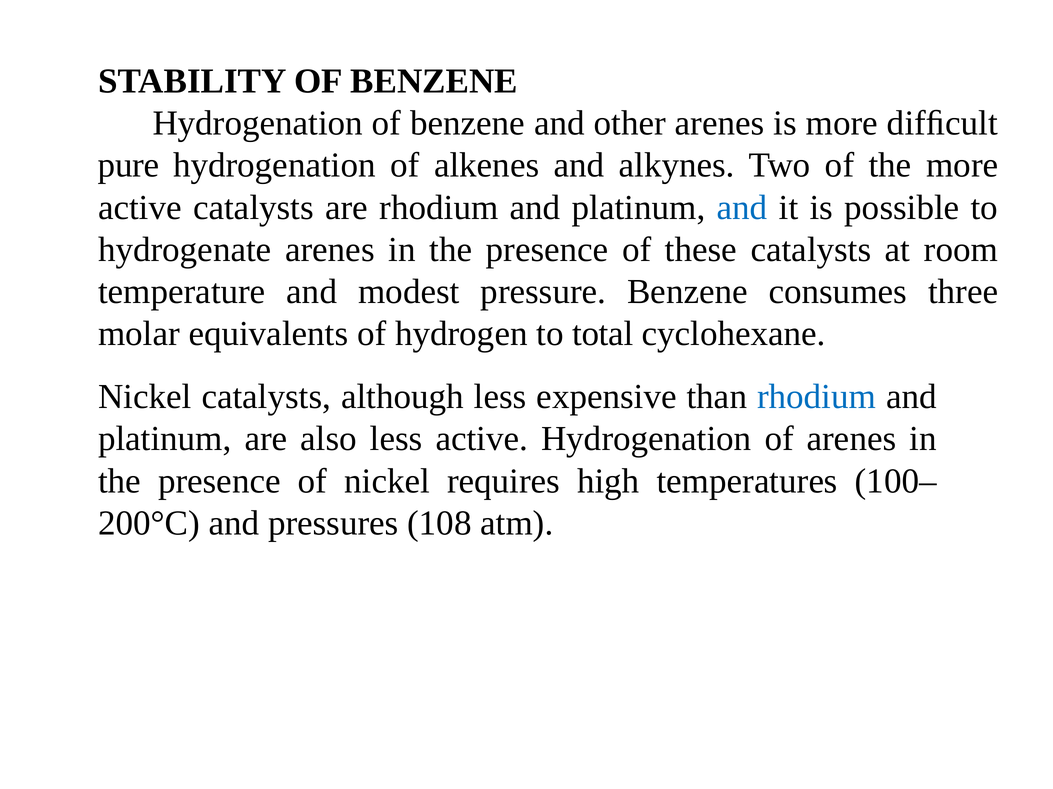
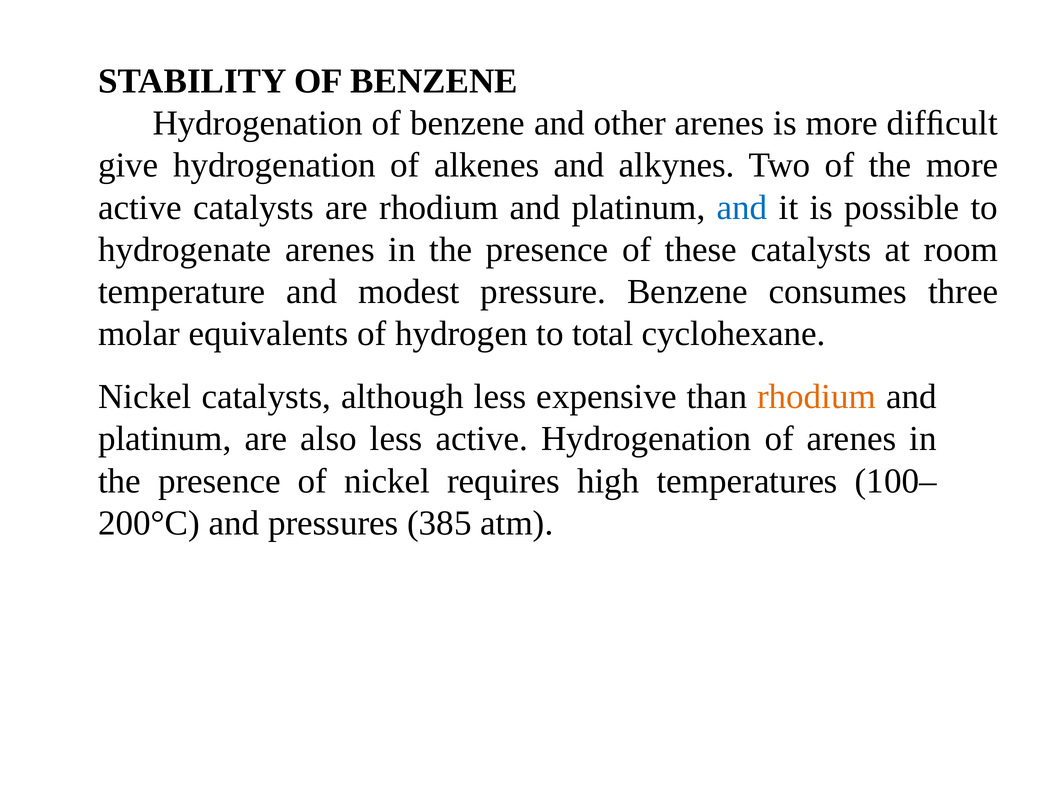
pure: pure -> give (128, 166)
rhodium colour: blue -> orange (817, 397)
108: 108 -> 385 (439, 524)
